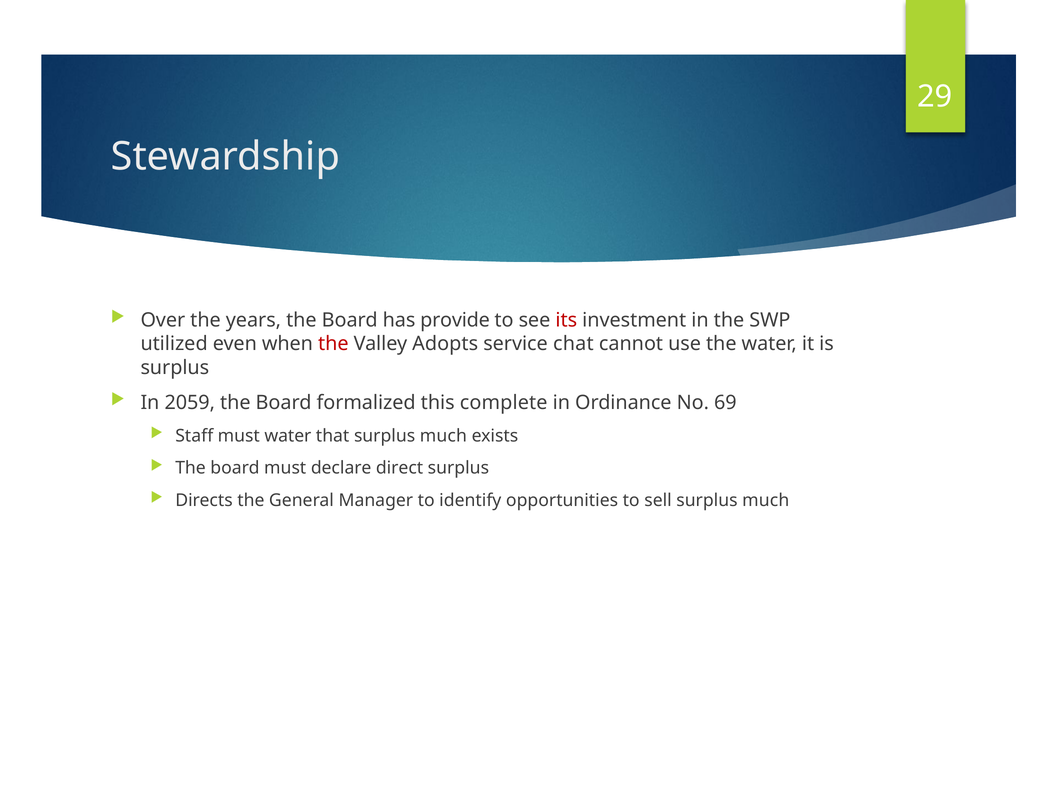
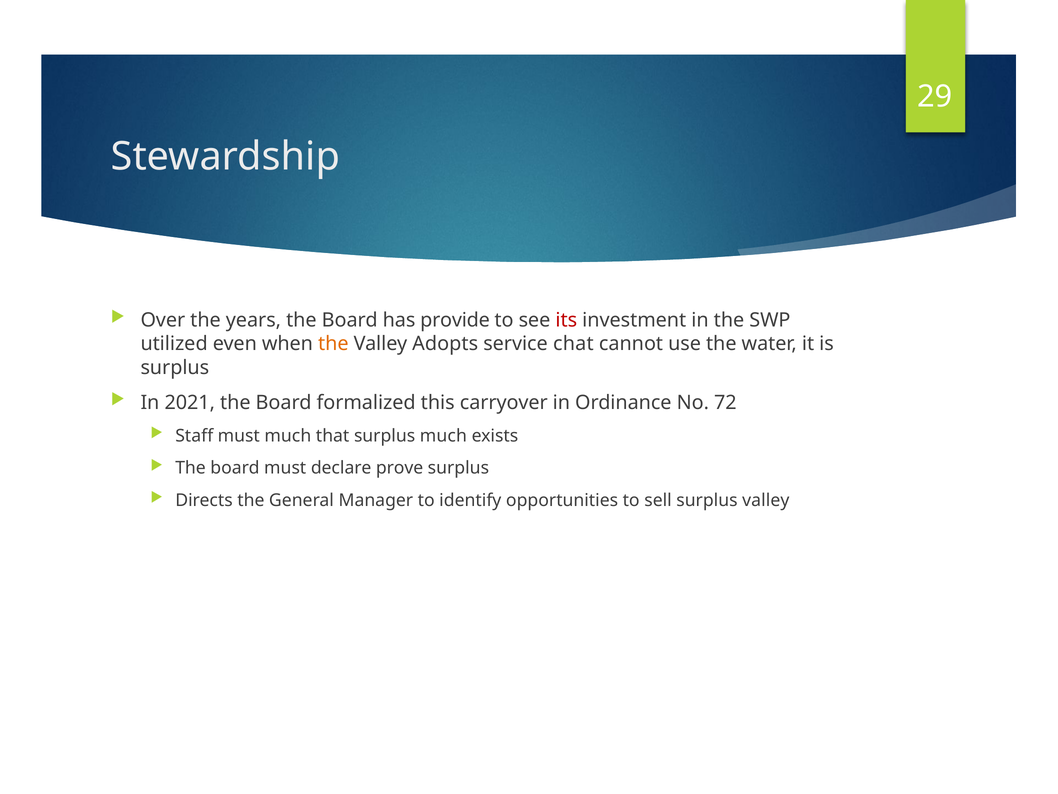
the colour: red -> orange (333, 344)
2059: 2059 -> 2021 (190, 402)
complete: complete -> carryover (504, 402)
69: 69 -> 72 (725, 402)
must water: water -> much (288, 436)
direct: direct -> prove (400, 468)
sell surplus much: much -> valley (766, 500)
